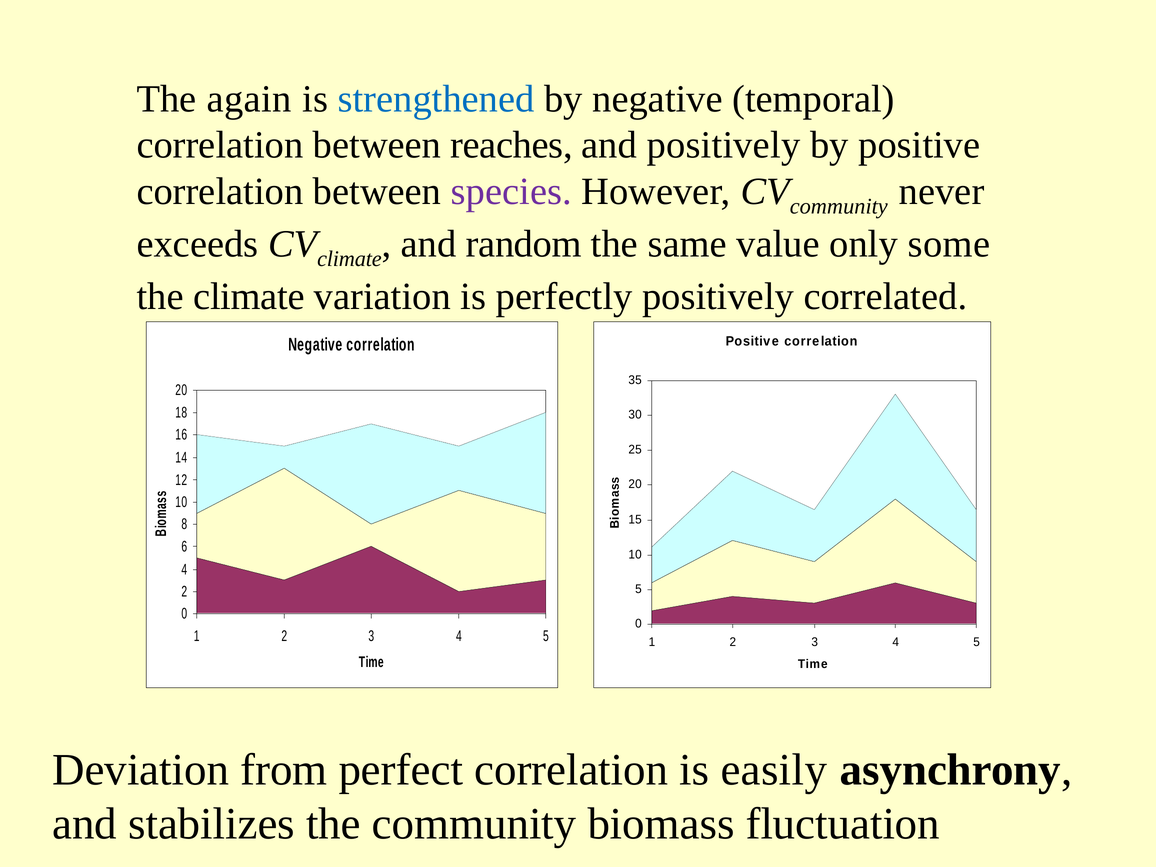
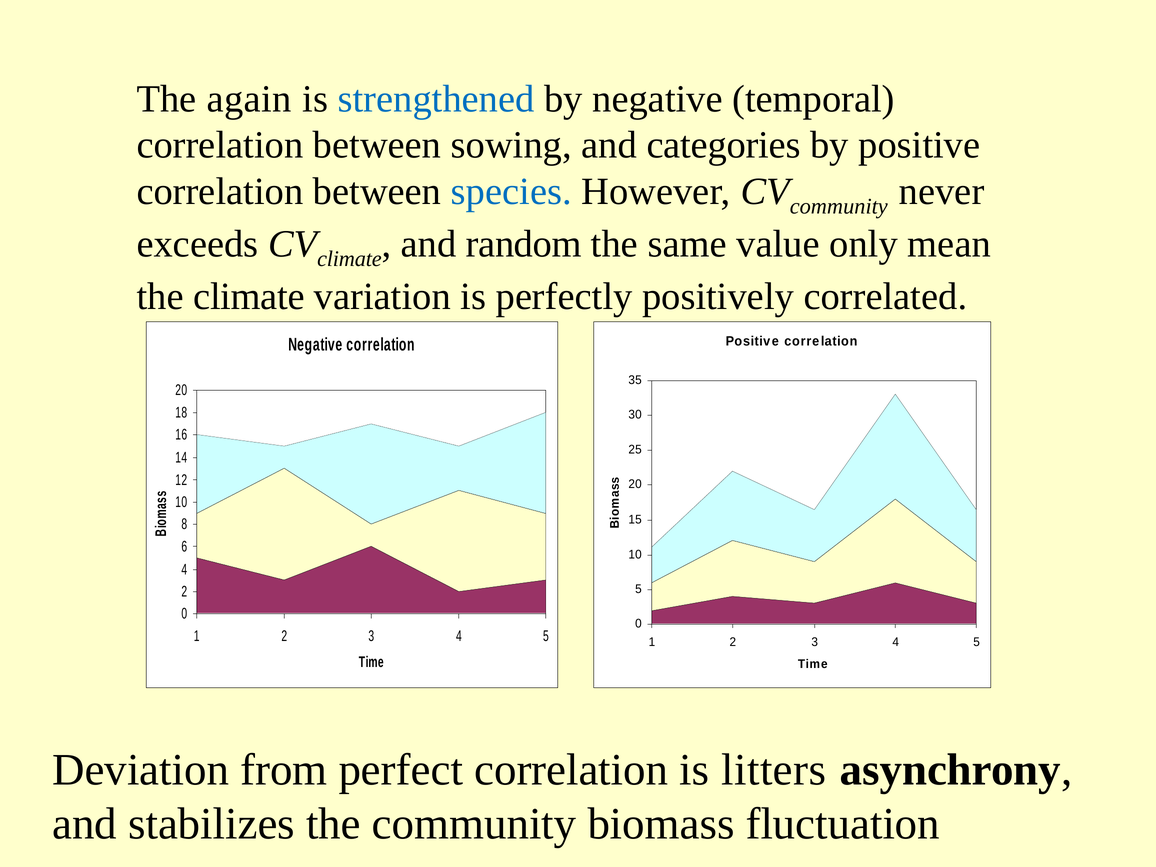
reaches: reaches -> sowing (511, 145)
and positively: positively -> categories (724, 145)
species colour: purple -> blue (511, 191)
some: some -> mean (949, 244)
easily: easily -> litters (774, 770)
